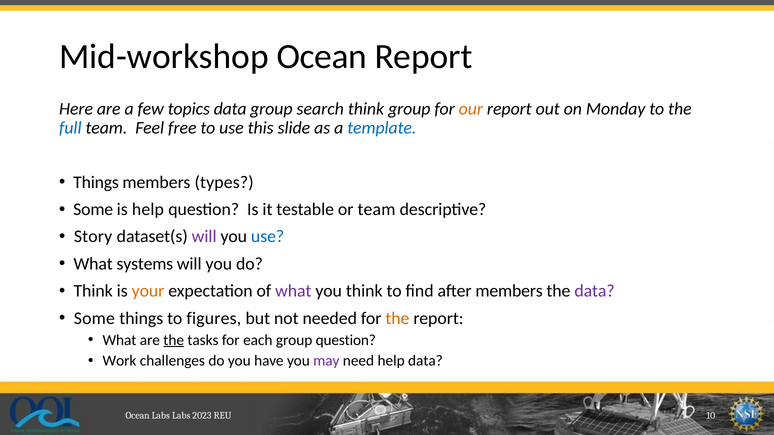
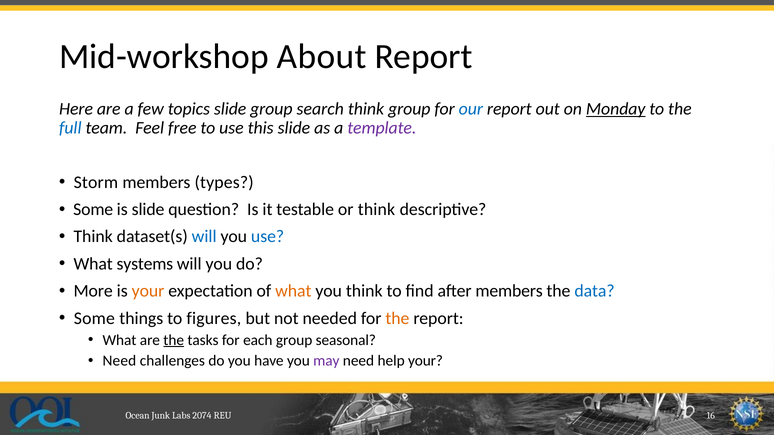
Mid-workshop Ocean: Ocean -> About (322, 57)
topics data: data -> slide (230, 109)
our colour: orange -> blue (471, 109)
Monday underline: none -> present (616, 109)
template colour: blue -> purple (382, 128)
Things: Things -> Storm (96, 182)
is help: help -> slide (148, 210)
or team: team -> think (376, 210)
Story: Story -> Think (93, 237)
will colour: purple -> blue (204, 237)
Think: Think -> More (93, 291)
what colour: purple -> orange (293, 291)
data colour: purple -> blue (595, 291)
group question: question -> seasonal (346, 340)
Work: Work -> Need (119, 361)
help data: data -> your (426, 361)
Ocean Labs: Labs -> Junk (161, 416)
2023: 2023 -> 2074 (202, 416)
10: 10 -> 16 (711, 416)
